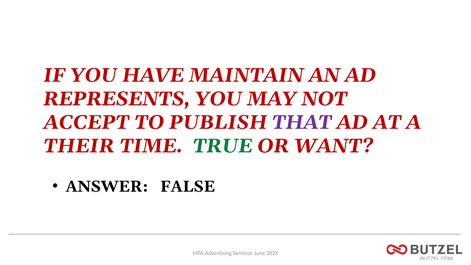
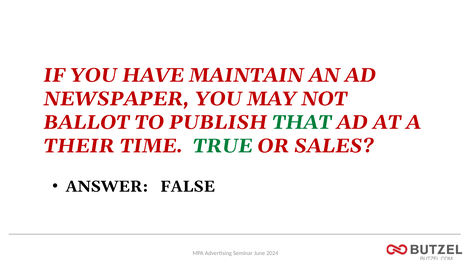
REPRESENTS: REPRESENTS -> NEWSPAPER (117, 99)
ACCEPT: ACCEPT -> BALLOT (86, 122)
THAT colour: purple -> green (302, 122)
WANT: WANT -> SALES (334, 146)
